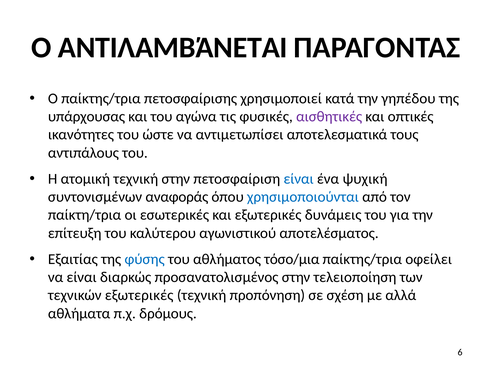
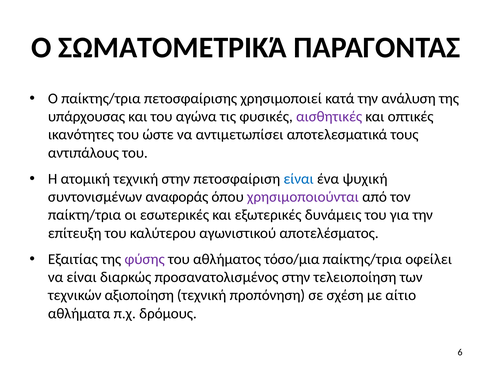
ΑΝΤΙΛΑΜΒΆΝΕΤΑΙ: ΑΝΤΙΛΑΜΒΆΝΕΤΑΙ -> ΣΩΜΑΤΟΜΕΤΡΙΚΆ (173, 48)
γηπέδου: γηπέδου -> ανάλυση (409, 99)
χρησιμοποιούνται colour: blue -> purple (303, 197)
φύσης colour: blue -> purple (145, 259)
τεχνικών εξωτερικές: εξωτερικές -> αξιοποίηση (139, 295)
αλλά: αλλά -> αίτιο (401, 295)
